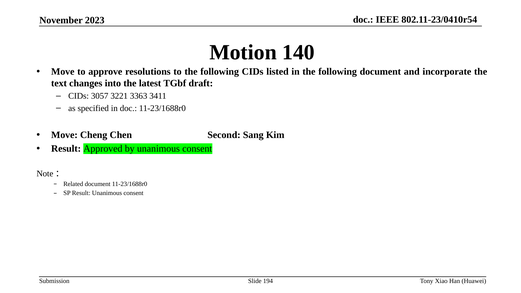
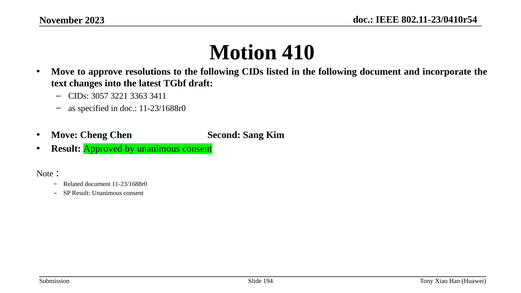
140: 140 -> 410 (298, 52)
